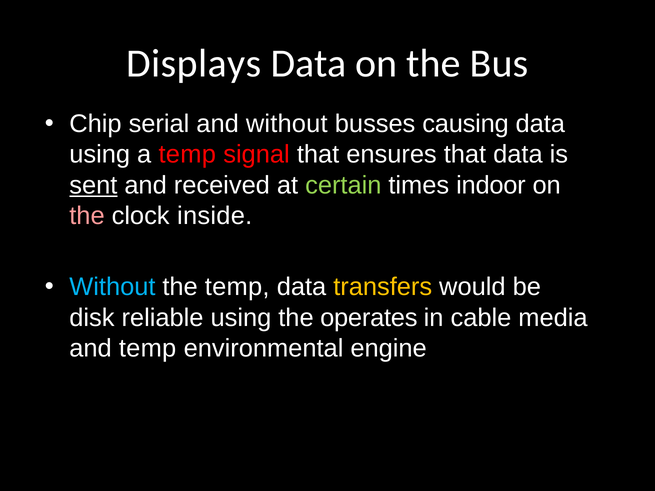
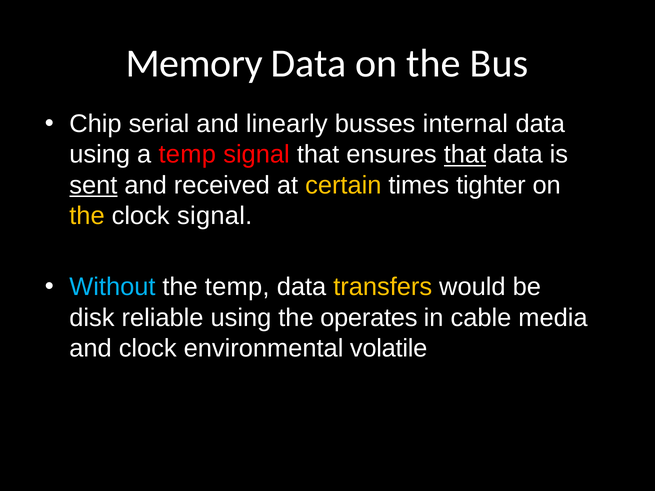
Displays: Displays -> Memory (194, 63)
and without: without -> linearly (287, 124)
causing: causing -> internal (465, 124)
that underline: none -> present (465, 155)
certain colour: light green -> yellow (343, 185)
indoor: indoor -> tighter (491, 185)
the colour: pink -> yellow (87, 216)
clock inside: inside -> signal (215, 216)
and temp: temp -> clock (148, 348)
engine: engine -> volatile (389, 348)
